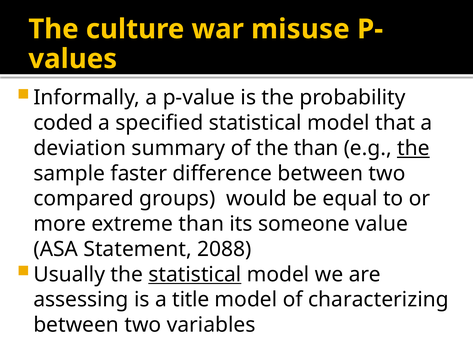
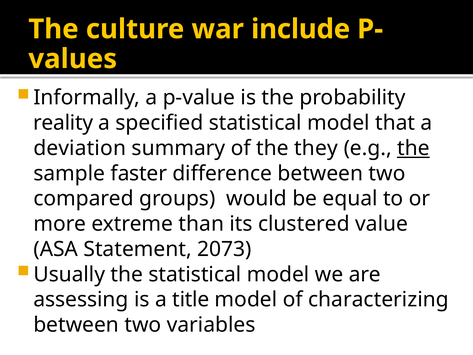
misuse: misuse -> include (301, 29)
coded: coded -> reality (63, 123)
the than: than -> they (316, 148)
someone: someone -> clustered (304, 224)
2088: 2088 -> 2073 (224, 249)
statistical underline: present -> none (195, 274)
